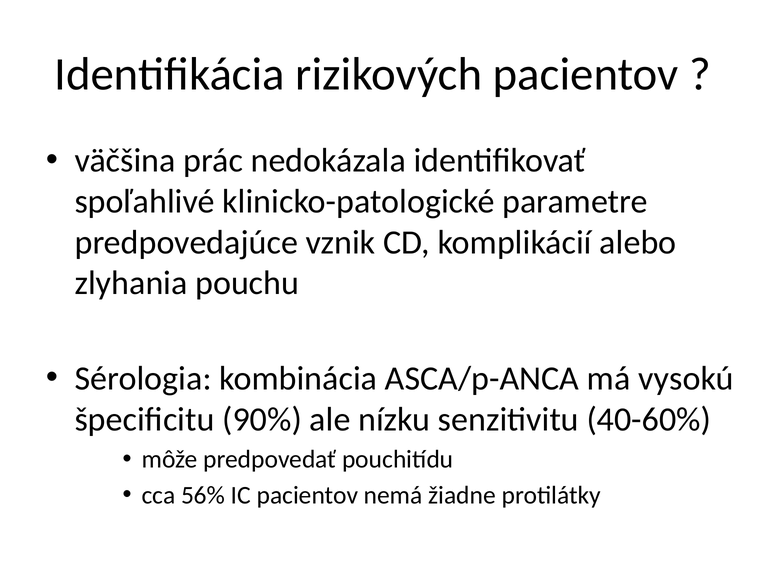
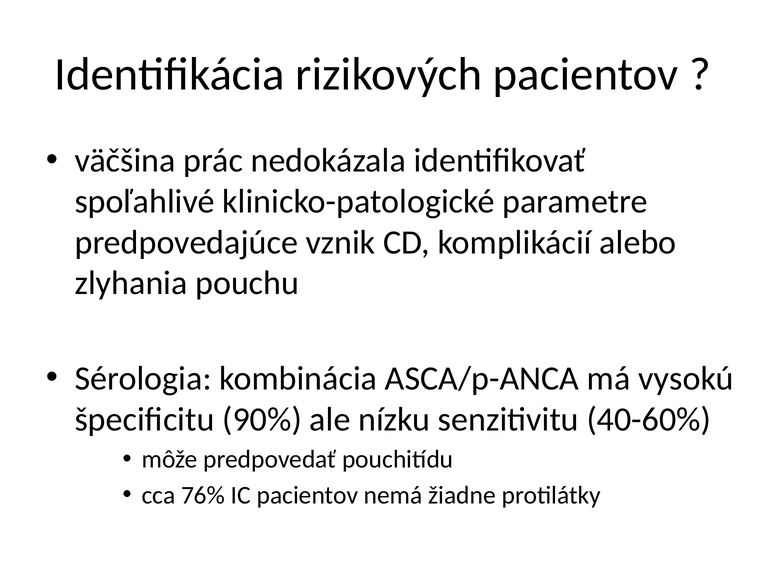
56%: 56% -> 76% (203, 496)
